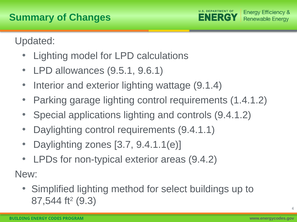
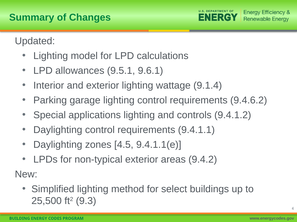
1.4.1.2: 1.4.1.2 -> 9.4.6.2 (249, 101)
3.7: 3.7 -> 4.5 (124, 145)
87,544: 87,544 -> 25,500 (47, 202)
